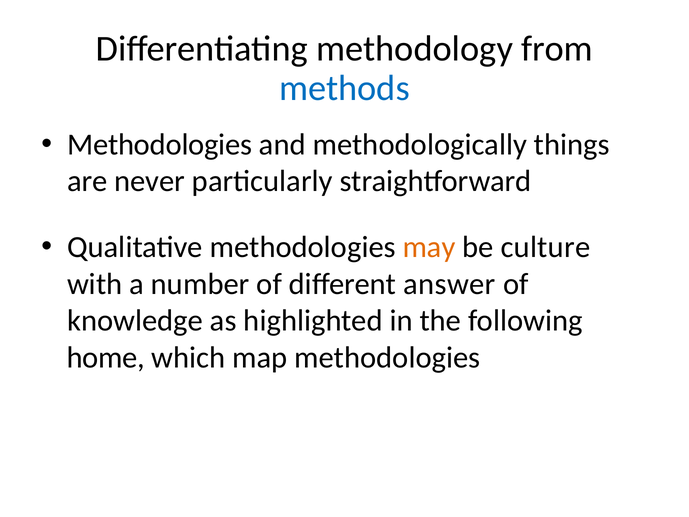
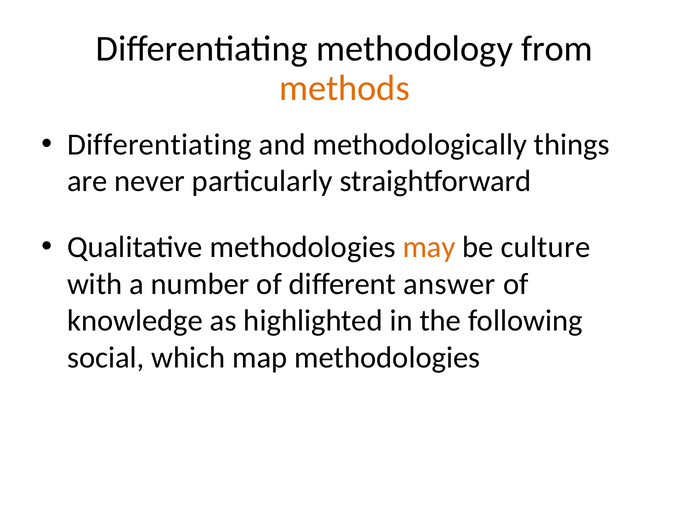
methods colour: blue -> orange (344, 88)
Methodologies: Methodologies -> Differentiating (159, 145)
home: home -> social (106, 357)
